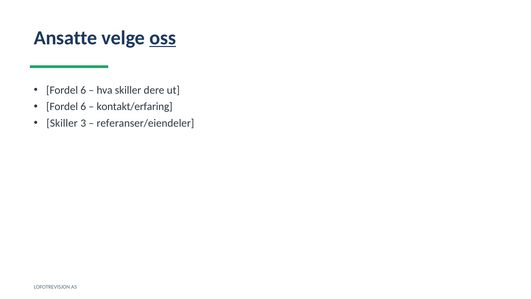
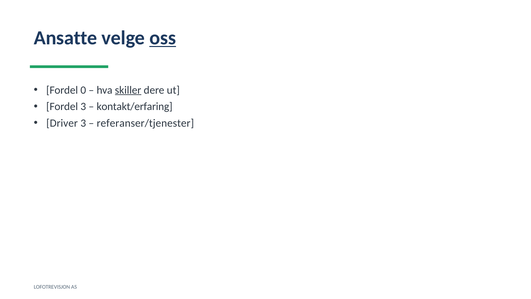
6: 6 -> 0 (83, 90)
skiller underline: none -> present (128, 90)
6: 6 -> 3 (83, 107)
Skiller: Skiller -> Driver (62, 123)
referanser/eiendeler: referanser/eiendeler -> referanser/tjenester (145, 123)
